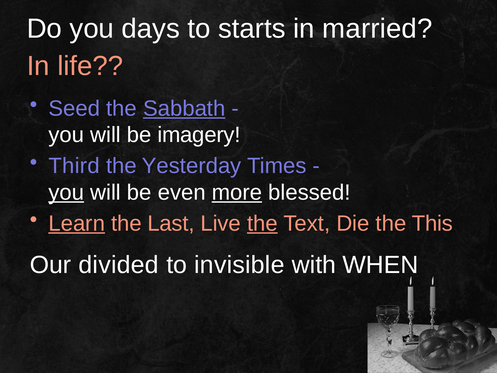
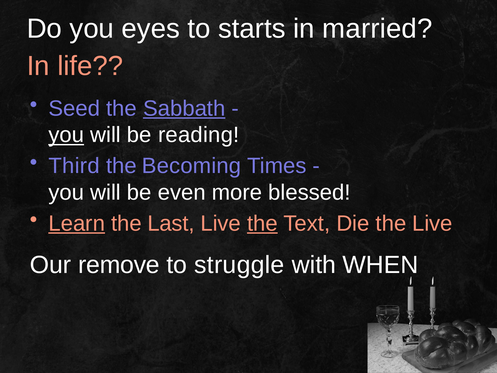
days: days -> eyes (151, 29)
you underline: none -> present (66, 135)
imagery: imagery -> reading (199, 135)
Yesterday: Yesterday -> Becoming (192, 166)
you underline: present -> none (66, 192)
more underline: present -> none (237, 192)
the This: This -> Live (432, 223)
divided: divided -> remove (119, 265)
invisible: invisible -> struggle (239, 265)
